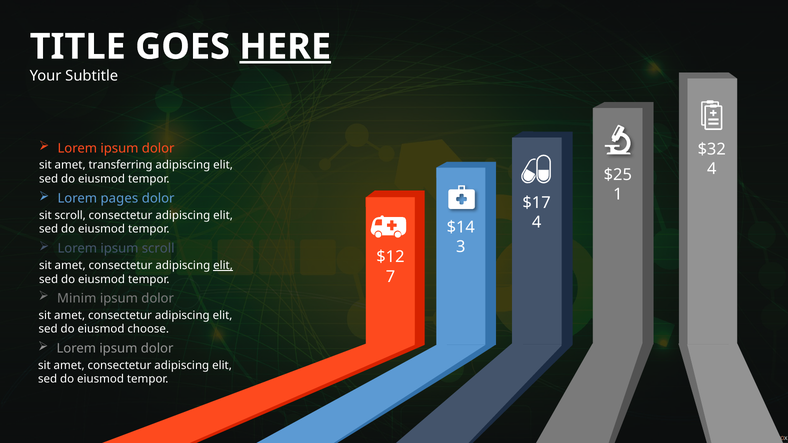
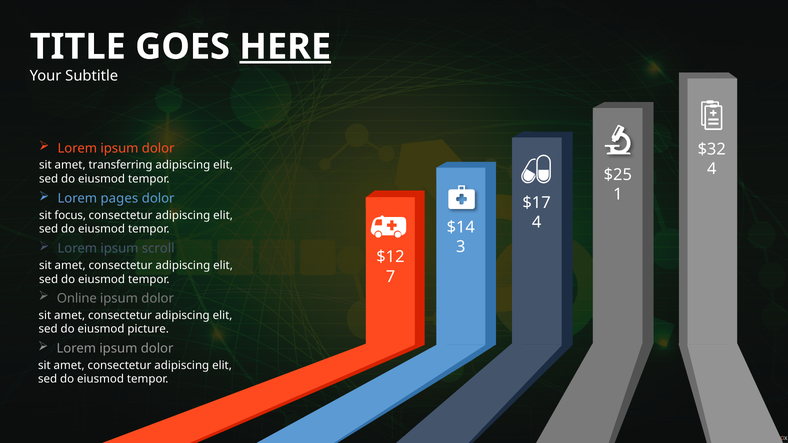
sit scroll: scroll -> focus (70, 215)
elit underline: present -> none (223, 266)
Minim: Minim -> Online (77, 298)
choose: choose -> picture (148, 329)
